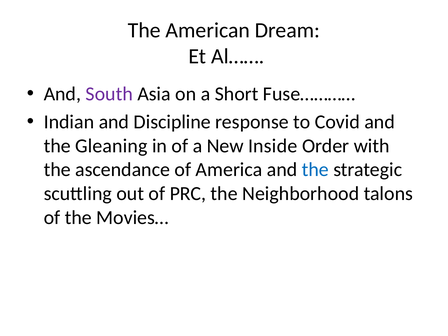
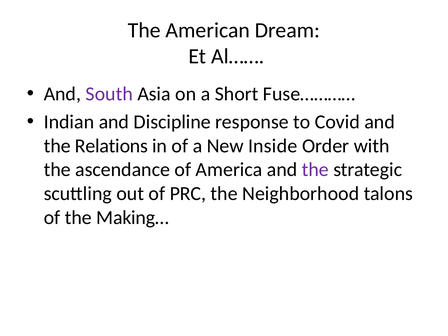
Gleaning: Gleaning -> Relations (111, 146)
the colour: blue -> purple (315, 170)
Movies…: Movies… -> Making… (133, 218)
